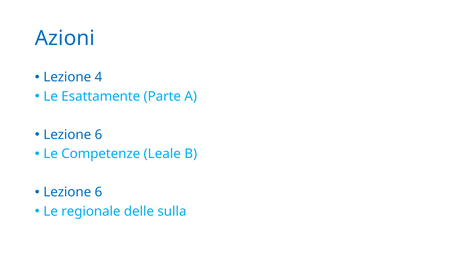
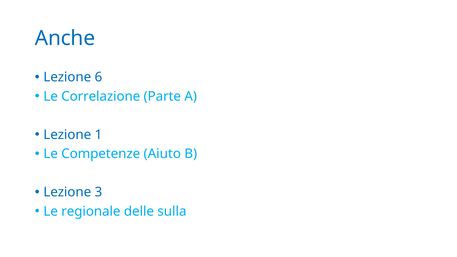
Azioni: Azioni -> Anche (65, 38)
4: 4 -> 6 (98, 77)
Esattamente: Esattamente -> Correlazione (101, 96)
6: 6 -> 1 (98, 135)
Leale: Leale -> Aiuto (162, 154)
6: 6 -> 3 (98, 192)
